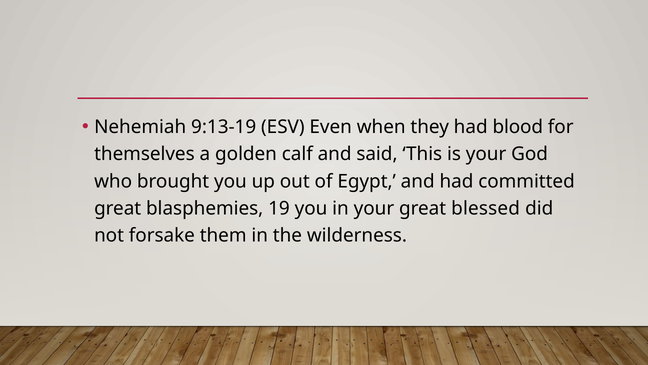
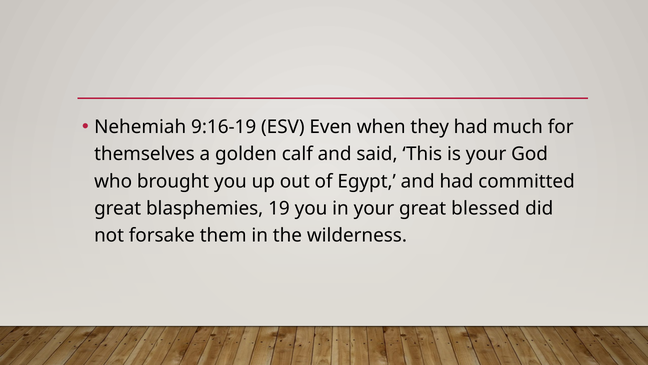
9:13-19: 9:13-19 -> 9:16-19 (224, 127)
blood: blood -> much (518, 127)
